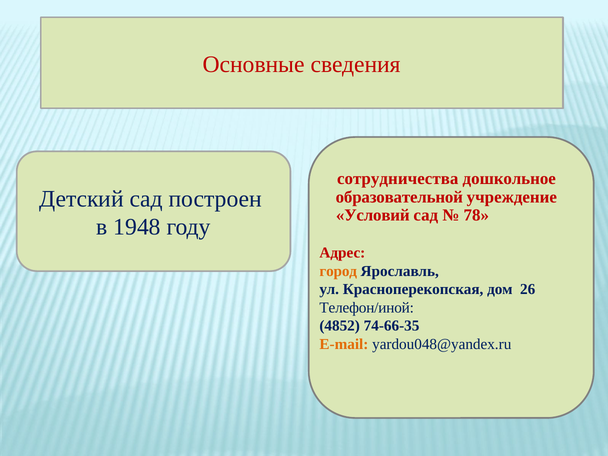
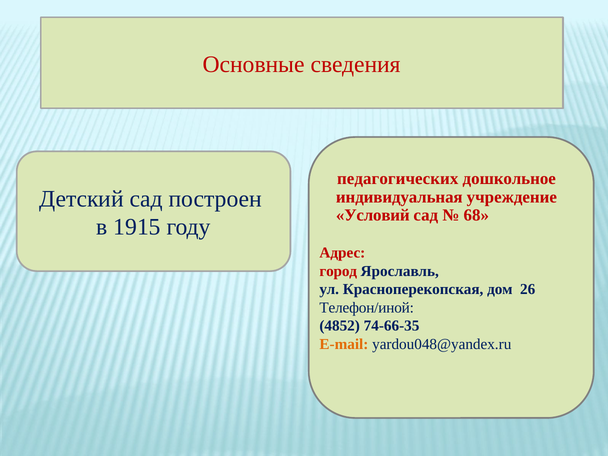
сотрудничества: сотрудничества -> педагогических (398, 179)
образовательной: образовательной -> индивидуальная (399, 197)
78: 78 -> 68 (476, 215)
1948: 1948 -> 1915 (137, 227)
город colour: orange -> red (338, 271)
